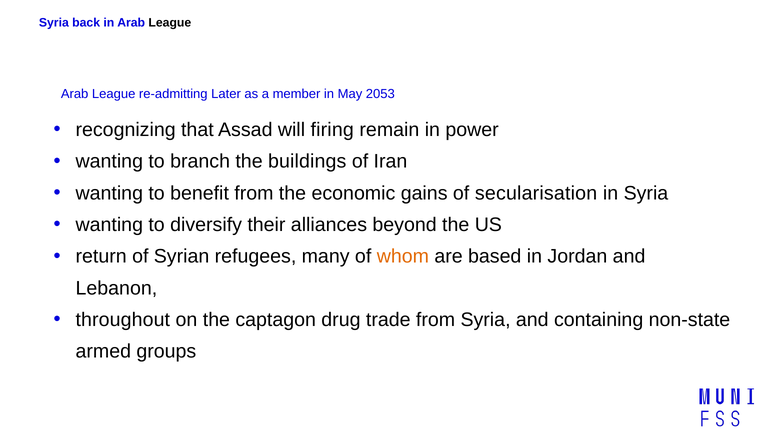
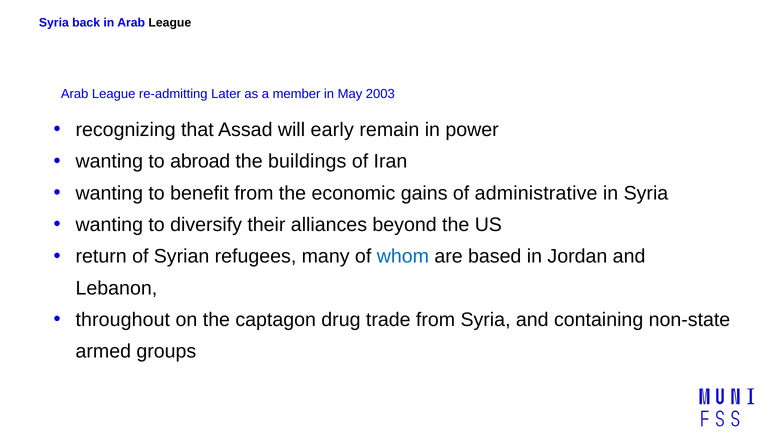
2053: 2053 -> 2003 (380, 94)
firing: firing -> early (332, 130)
branch: branch -> abroad (200, 162)
secularisation: secularisation -> administrative (536, 193)
whom colour: orange -> blue (403, 257)
